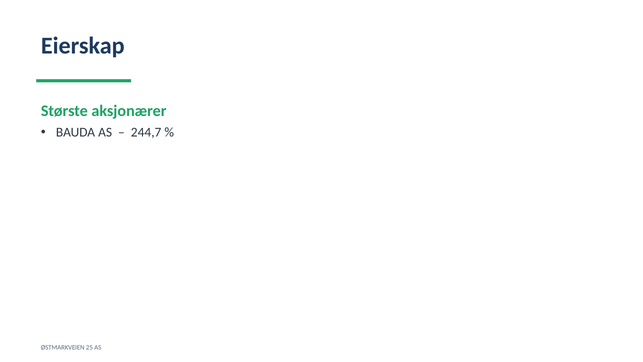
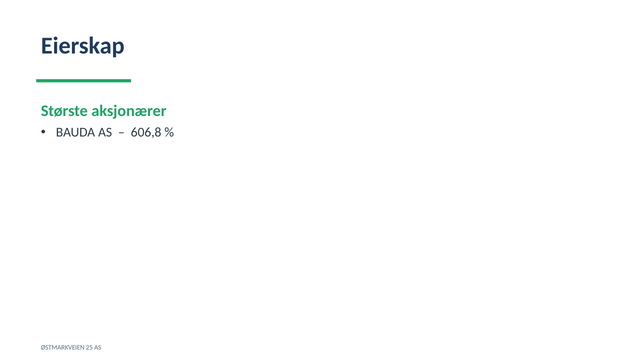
244,7: 244,7 -> 606,8 (146, 132)
